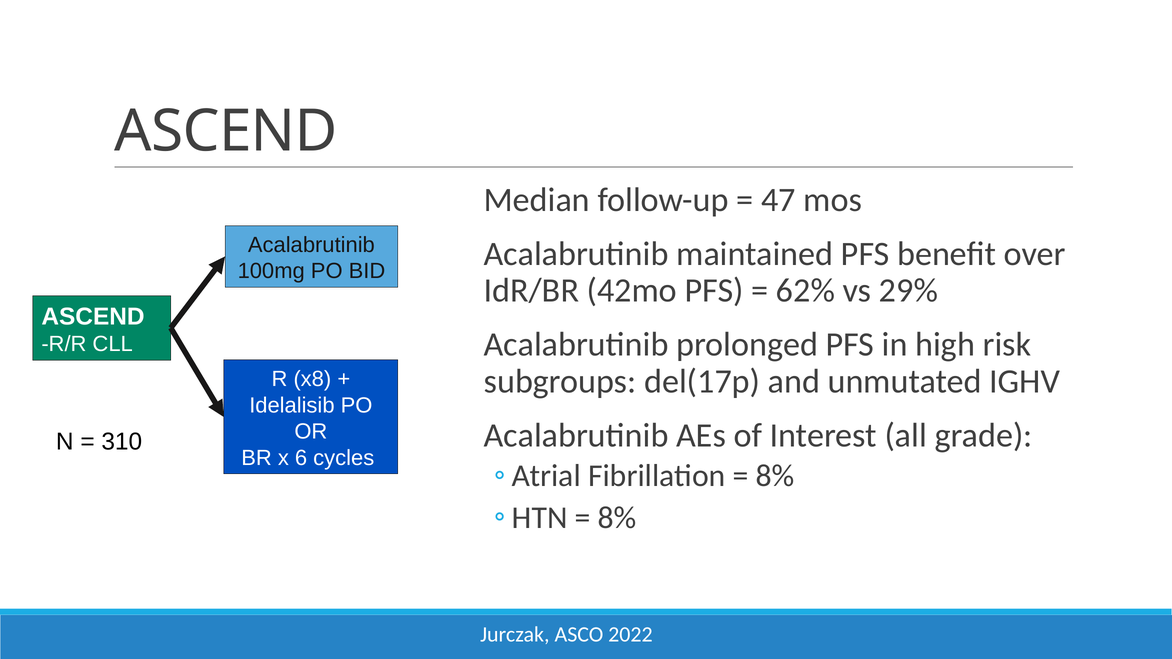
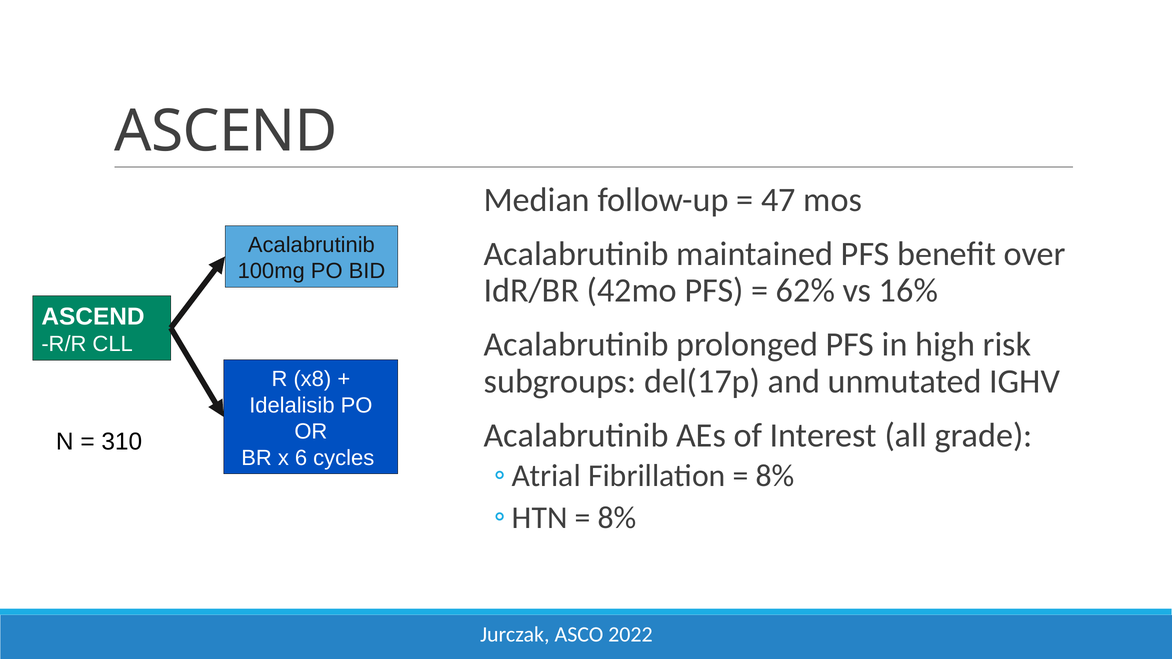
29%: 29% -> 16% (908, 291)
